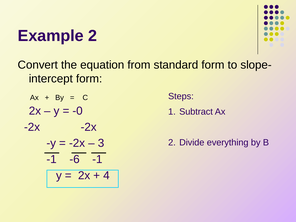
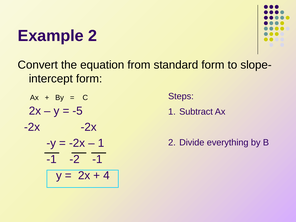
-0: -0 -> -5 (78, 111)
3: 3 -> 1 (101, 143)
-6: -6 -> -2 (75, 159)
